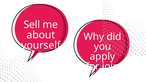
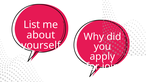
Sell: Sell -> List (32, 25)
